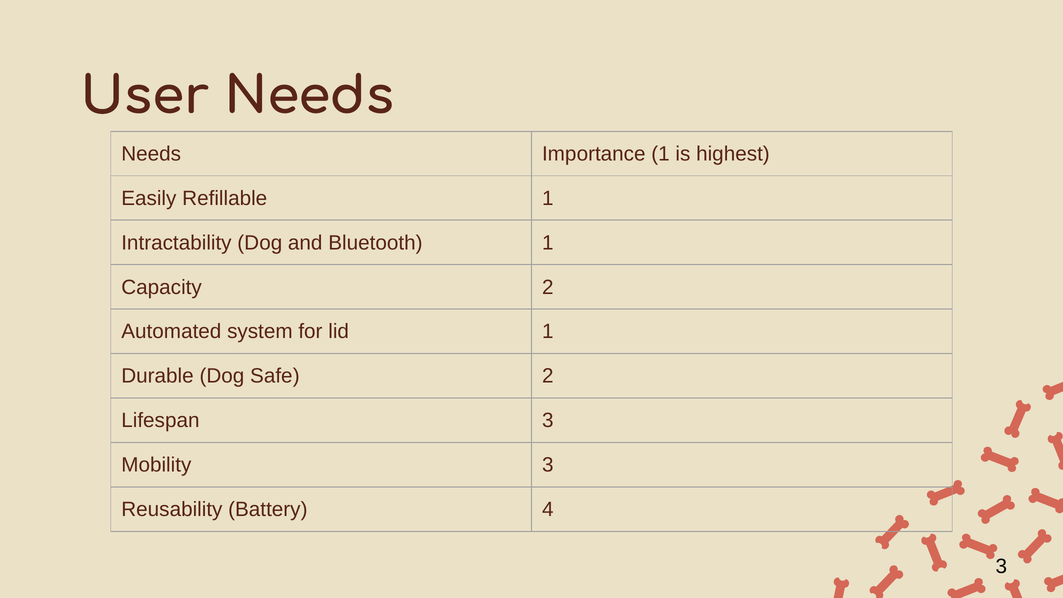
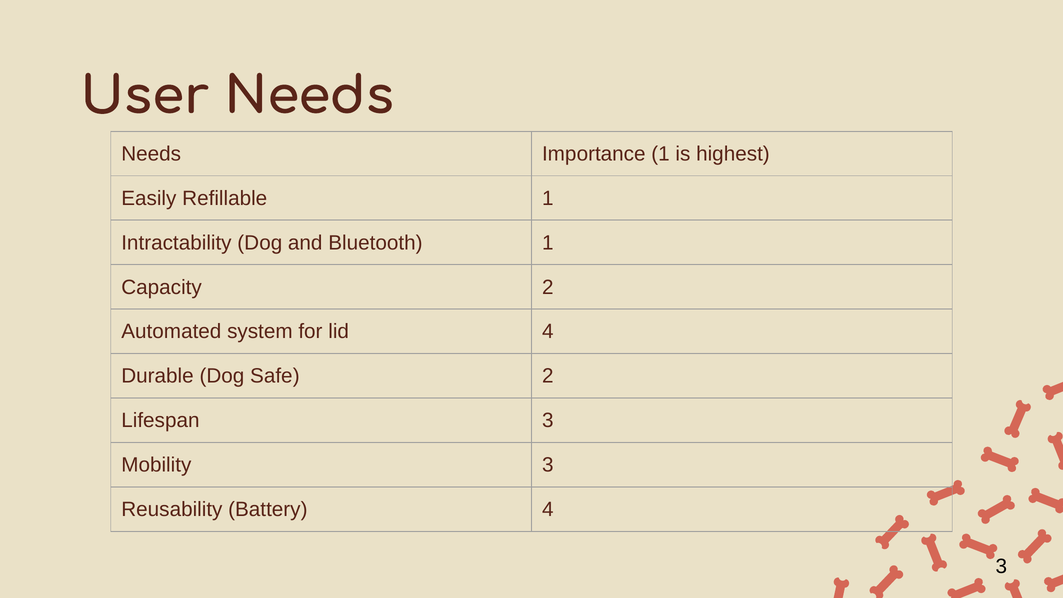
lid 1: 1 -> 4 (548, 332)
